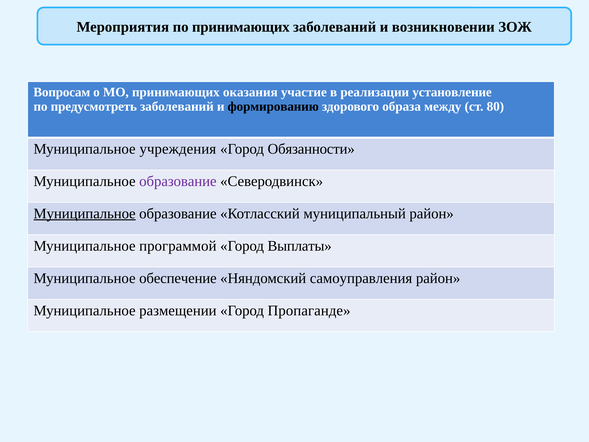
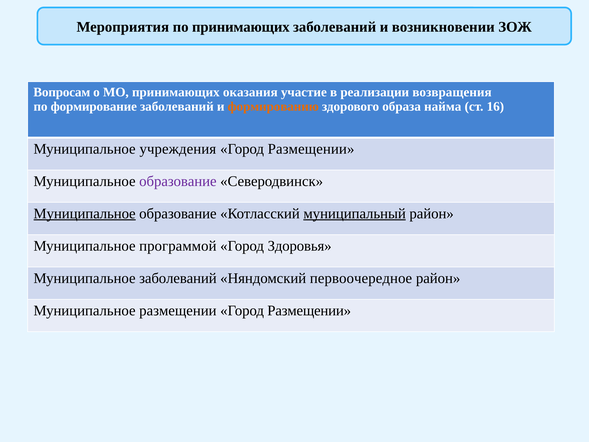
установление: установление -> возвращения (452, 92)
предусмотреть: предусмотреть -> формирование (94, 107)
формированию colour: black -> orange (273, 107)
между: между -> найма (443, 107)
80: 80 -> 16 (495, 107)
Обязанности: Обязанности -> Размещении (311, 149)
муниципальный underline: none -> present (355, 213)
Выплаты: Выплаты -> Здоровья (300, 246)
Муниципальное обеспечение: обеспечение -> заболеваний (178, 278)
самоуправления: самоуправления -> первоочередное (361, 278)
Пропаганде: Пропаганде -> Размещении (309, 310)
